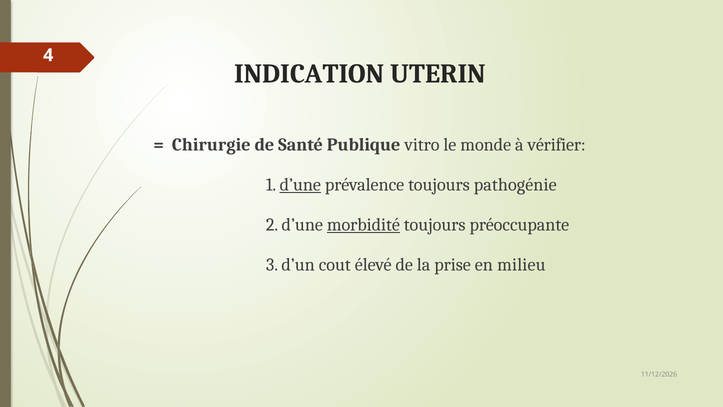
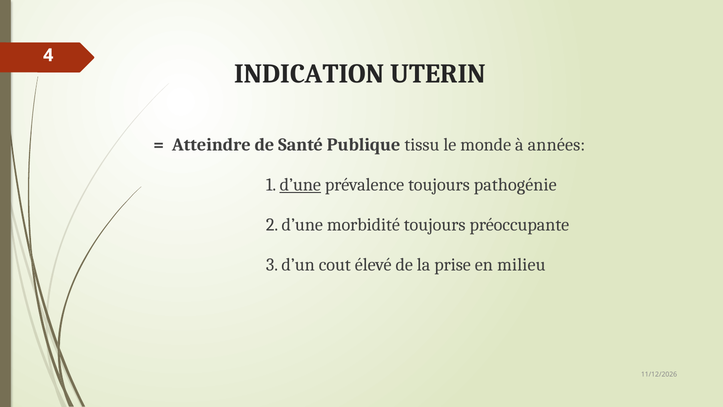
Chirurgie: Chirurgie -> Atteindre (211, 145)
vitro: vitro -> tissu (422, 145)
vérifier: vérifier -> années (556, 145)
morbidité underline: present -> none (363, 225)
